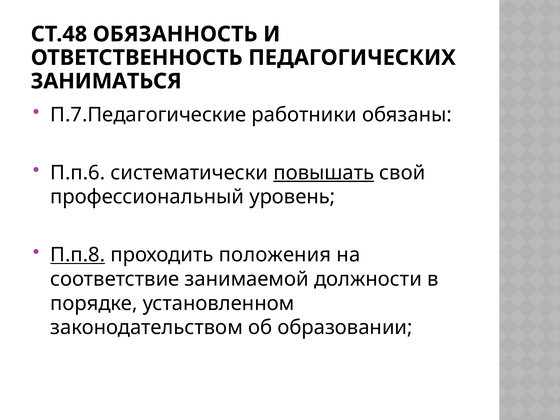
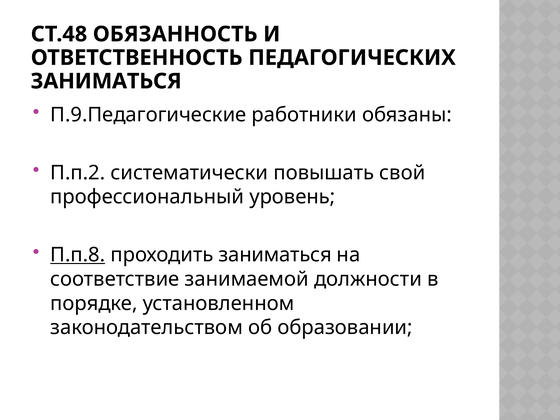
П.7.Педагогические: П.7.Педагогические -> П.9.Педагогические (148, 115)
П.п.6: П.п.6 -> П.п.2 (78, 173)
повышать underline: present -> none (324, 173)
проходить положения: положения -> заниматься (275, 255)
